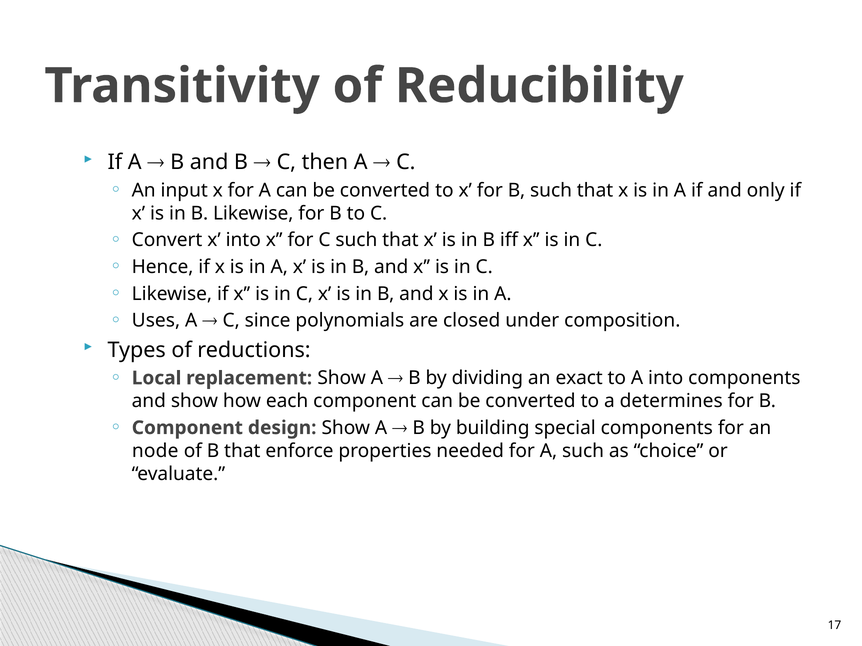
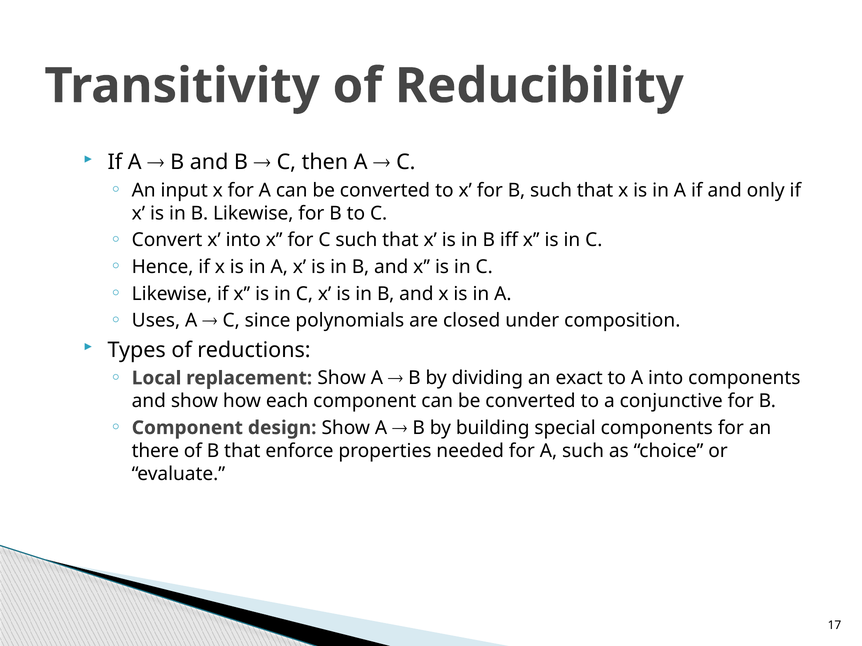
determines: determines -> conjunctive (671, 401)
node: node -> there (155, 451)
